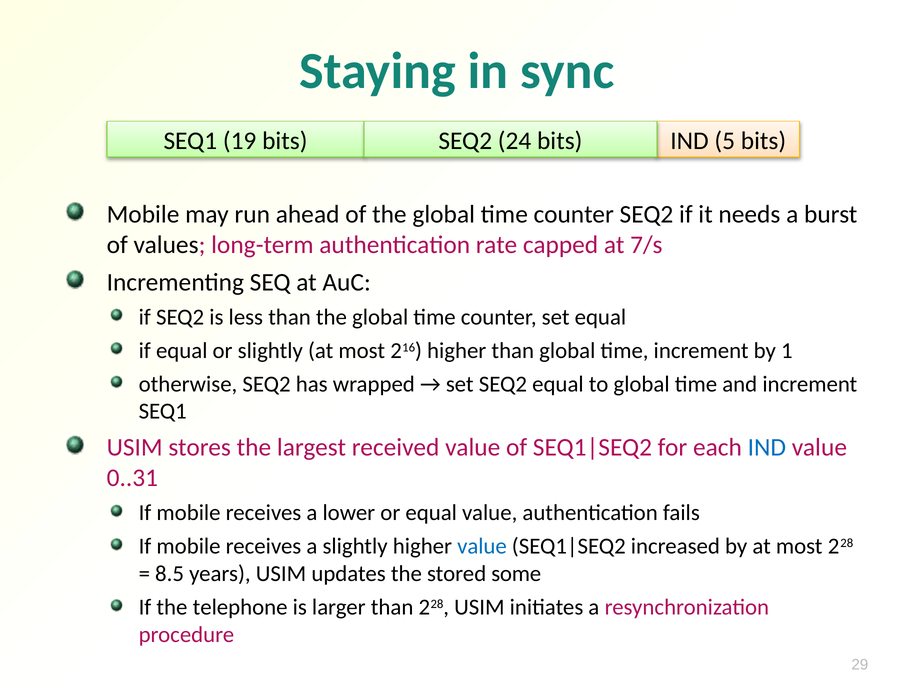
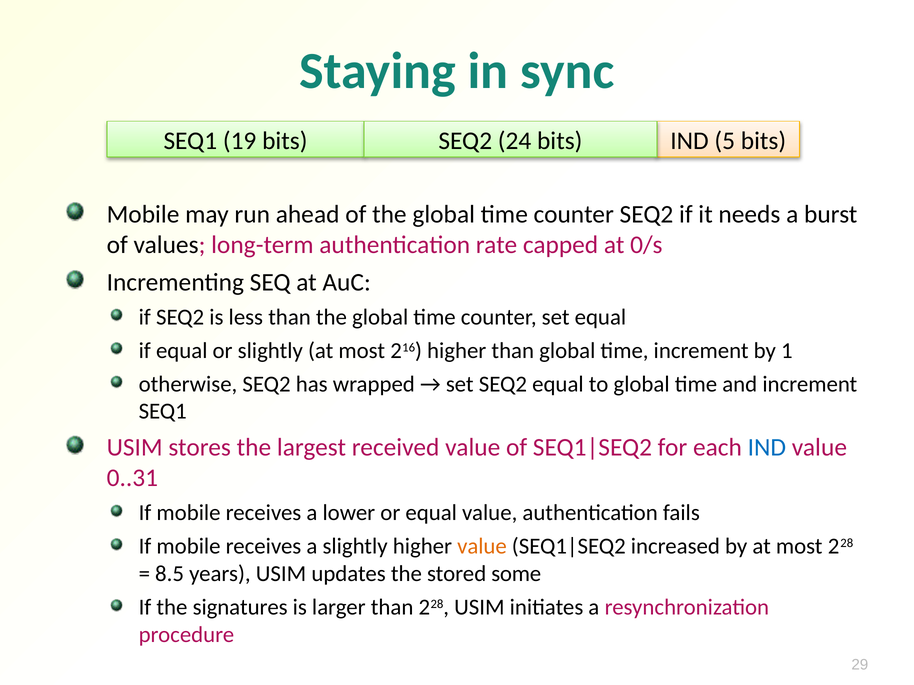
7/s: 7/s -> 0/s (646, 245)
value colour: blue -> orange (482, 547)
telephone: telephone -> signatures (240, 608)
